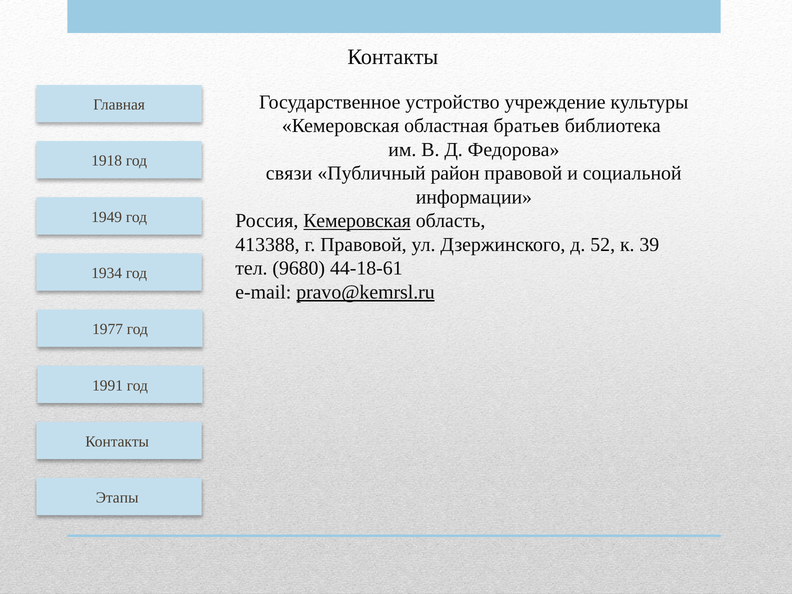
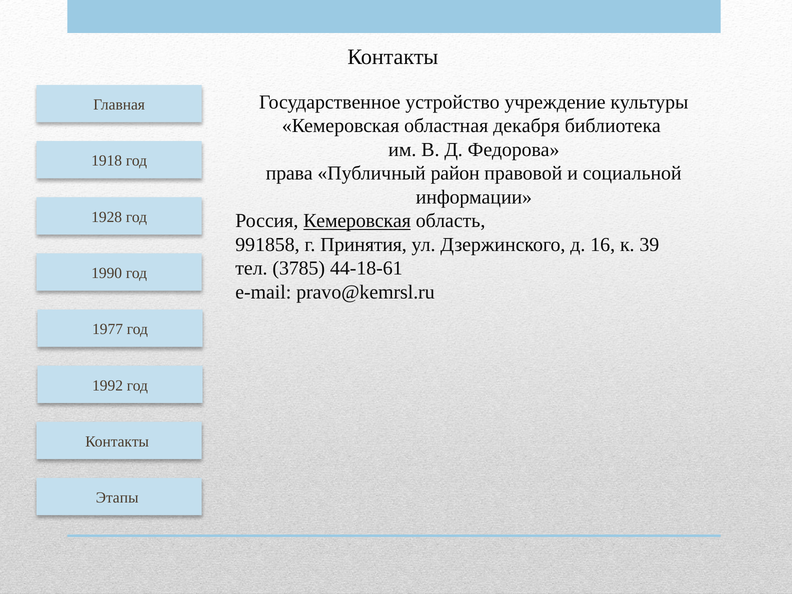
братьев: братьев -> декабря (527, 126)
связи: связи -> права (289, 173)
1949: 1949 -> 1928 (107, 217)
413388: 413388 -> 991858 (268, 245)
г Правовой: Правовой -> Принятия (364, 245)
52: 52 -> 16 (603, 245)
9680: 9680 -> 3785 (299, 268)
1934: 1934 -> 1990 (107, 273)
pravo@kemrsl.ru underline: present -> none (365, 292)
1991: 1991 -> 1992 (108, 385)
